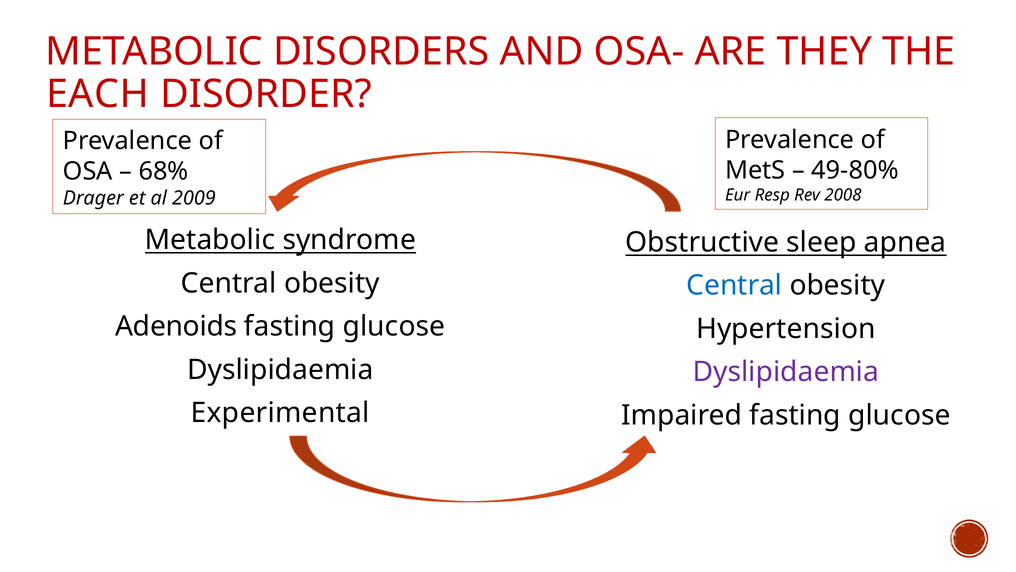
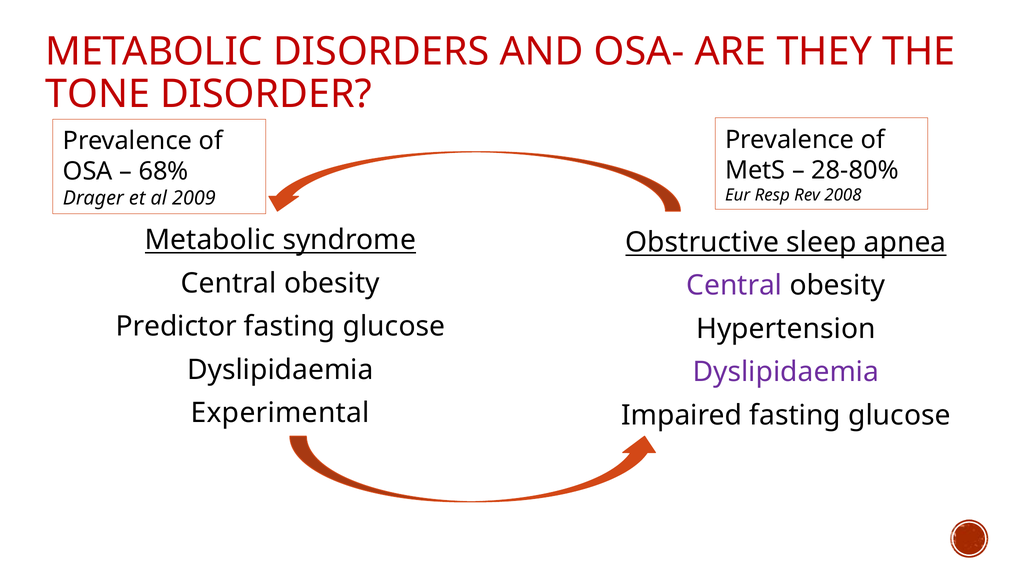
EACH: EACH -> TONE (98, 94)
49-80%: 49-80% -> 28-80% (855, 170)
Central colour: blue -> purple (734, 285)
Adenoids: Adenoids -> Predictor (176, 326)
